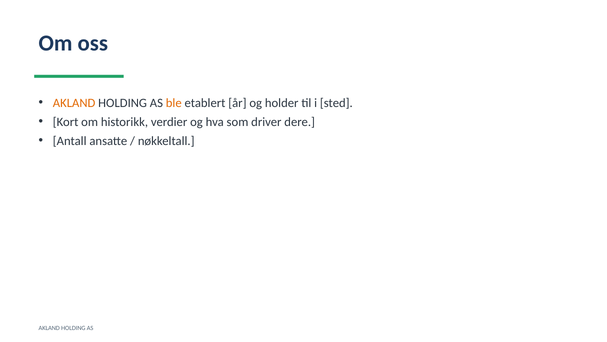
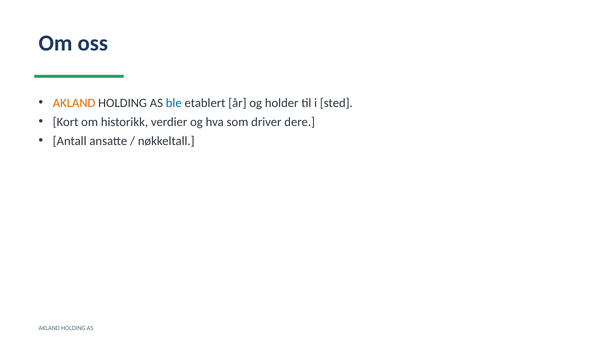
ble colour: orange -> blue (174, 103)
